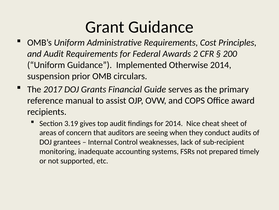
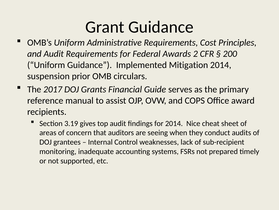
Otherwise: Otherwise -> Mitigation (189, 65)
